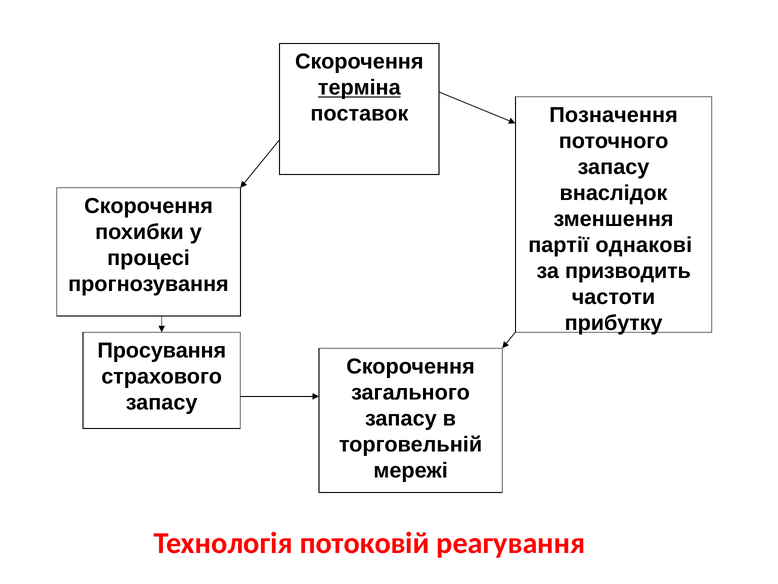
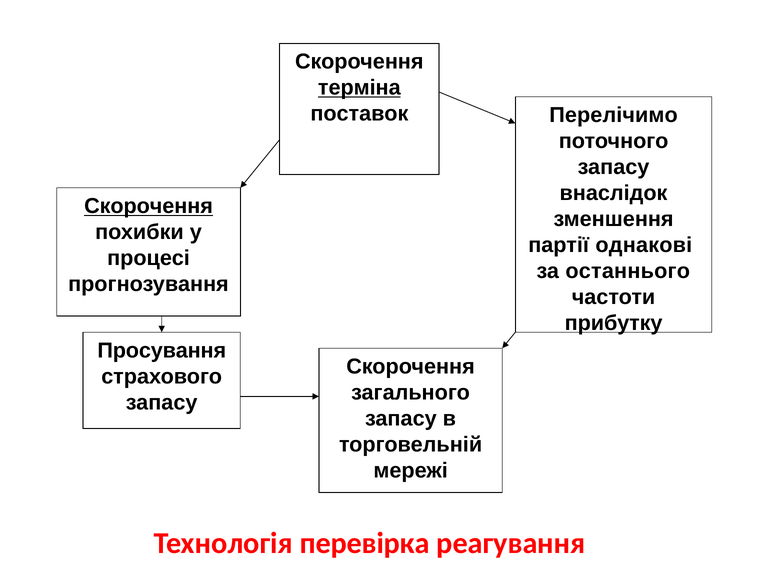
Позначення: Позначення -> Перелічимо (614, 115)
Скорочення underline: none -> present (149, 206)
призводить: призводить -> останнього (628, 271)
потоковій: потоковій -> перевірка (365, 543)
